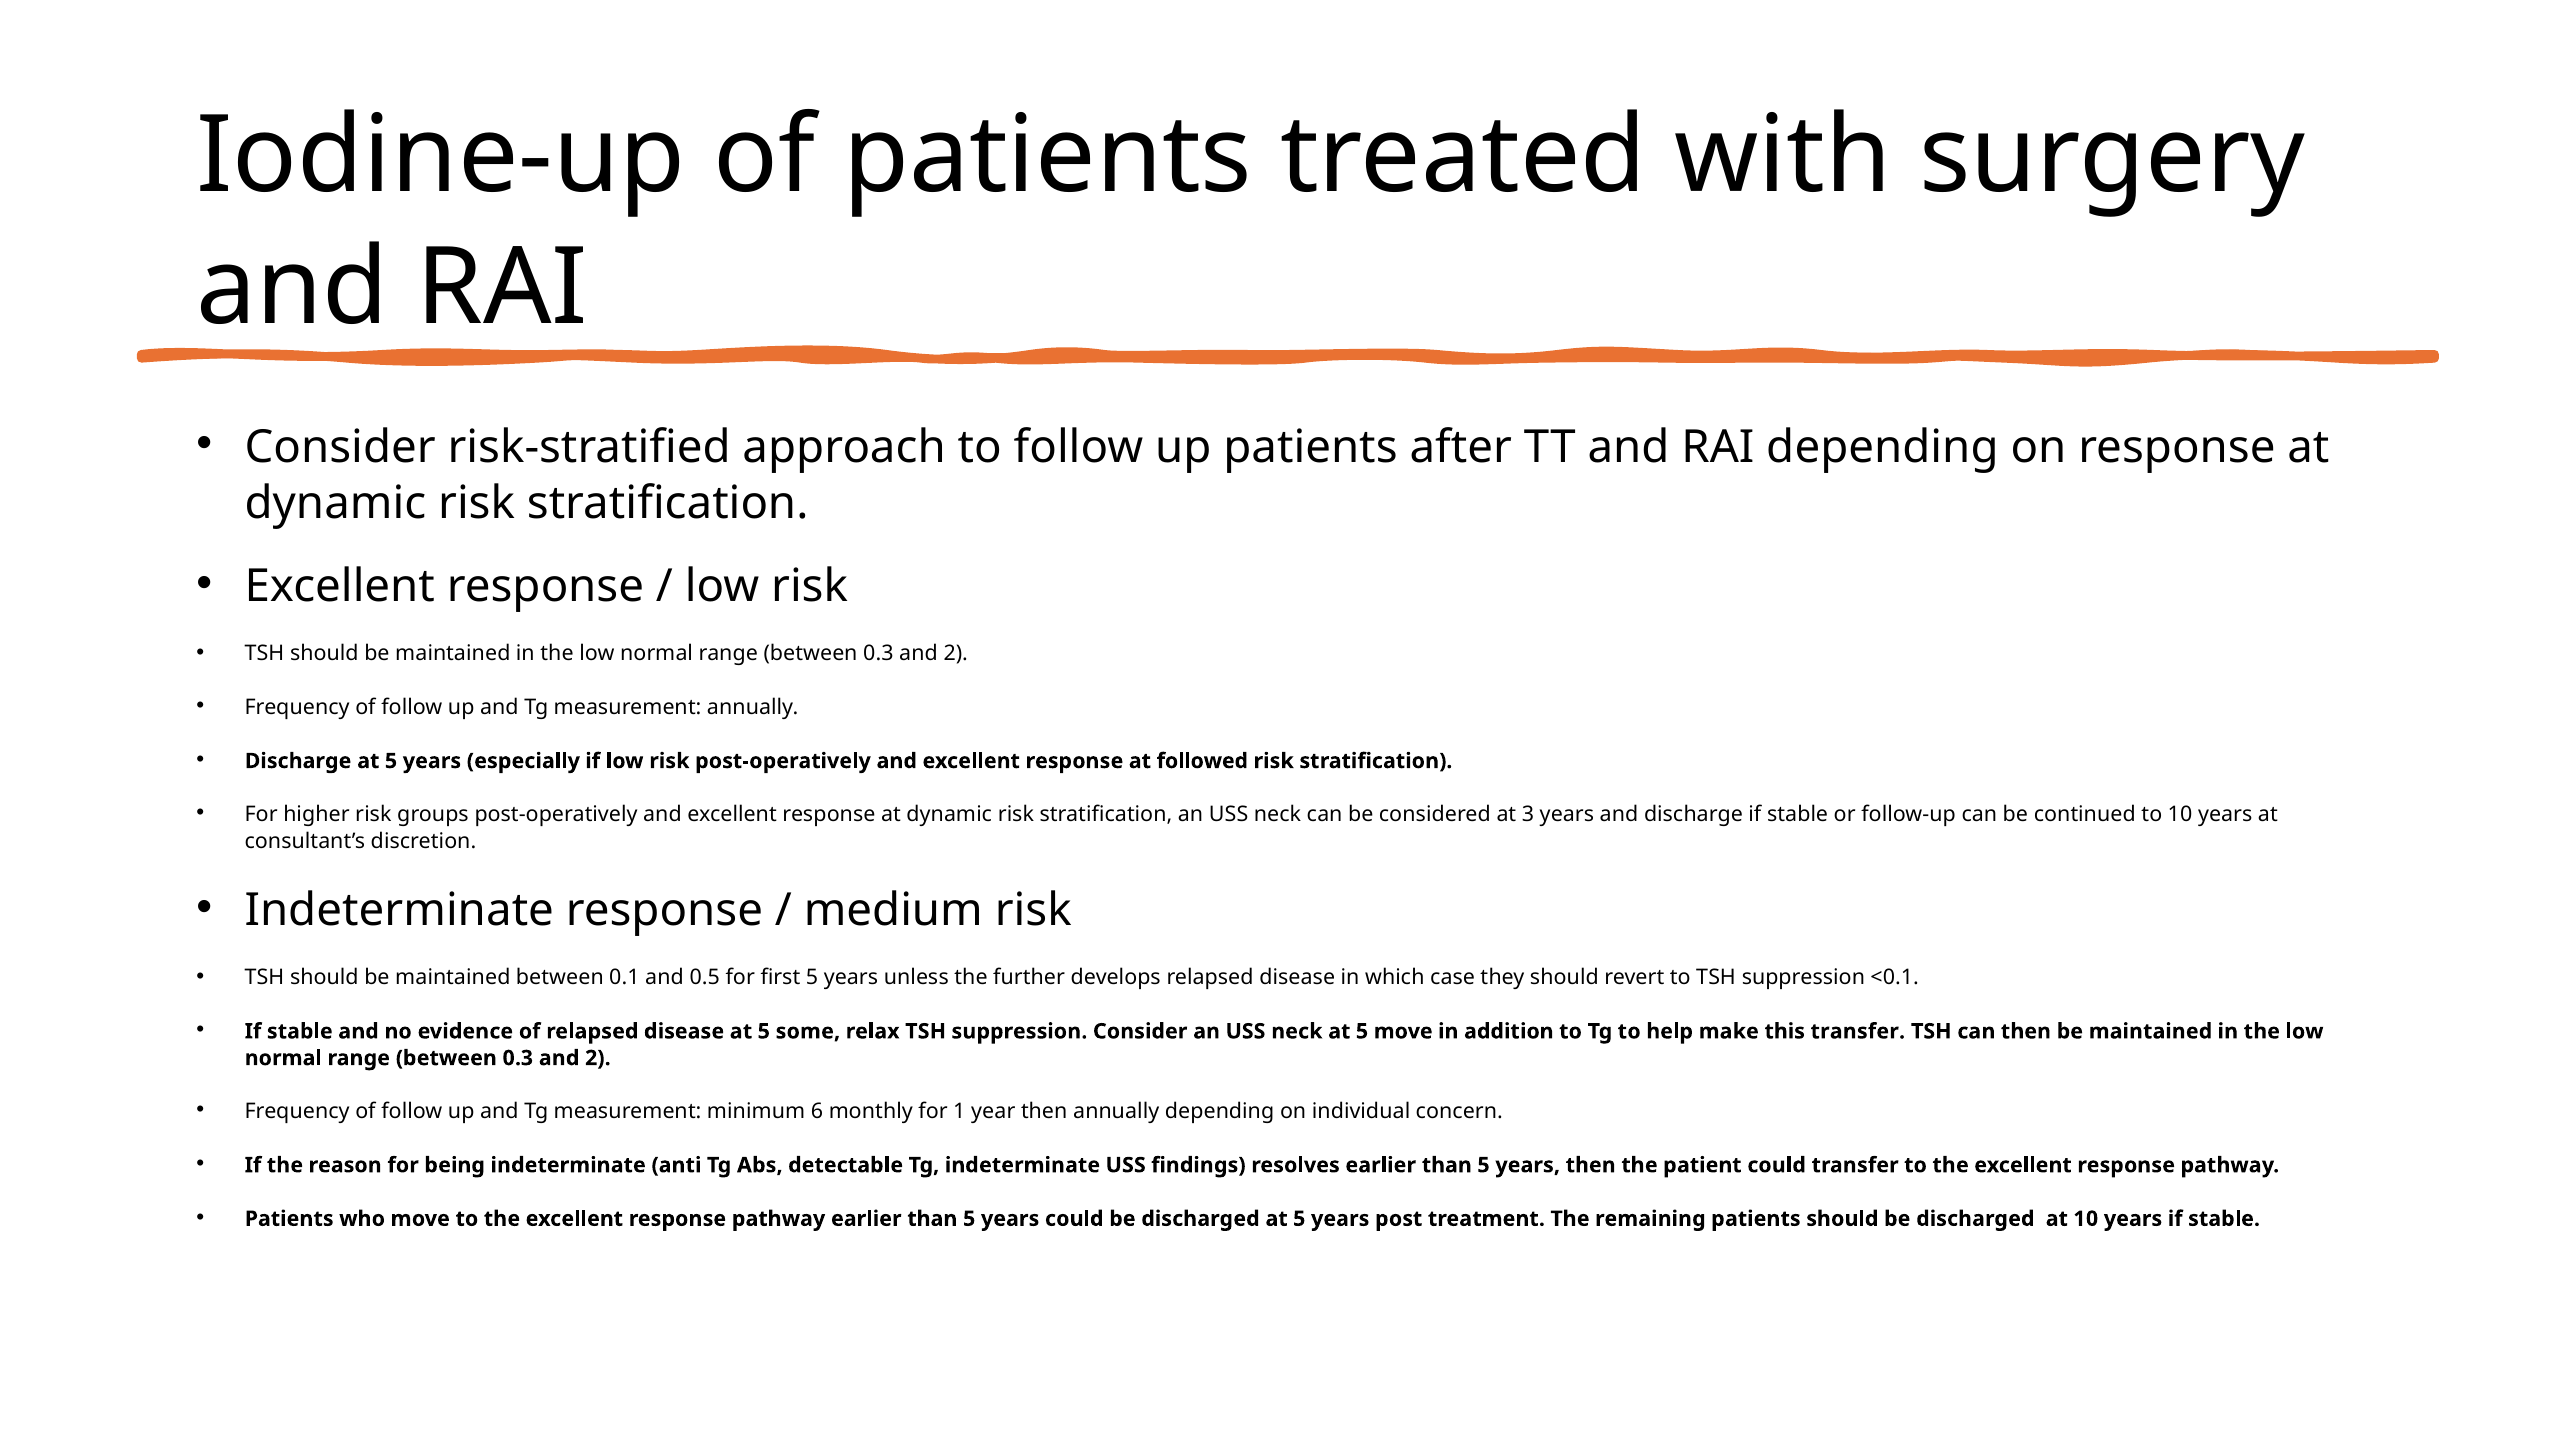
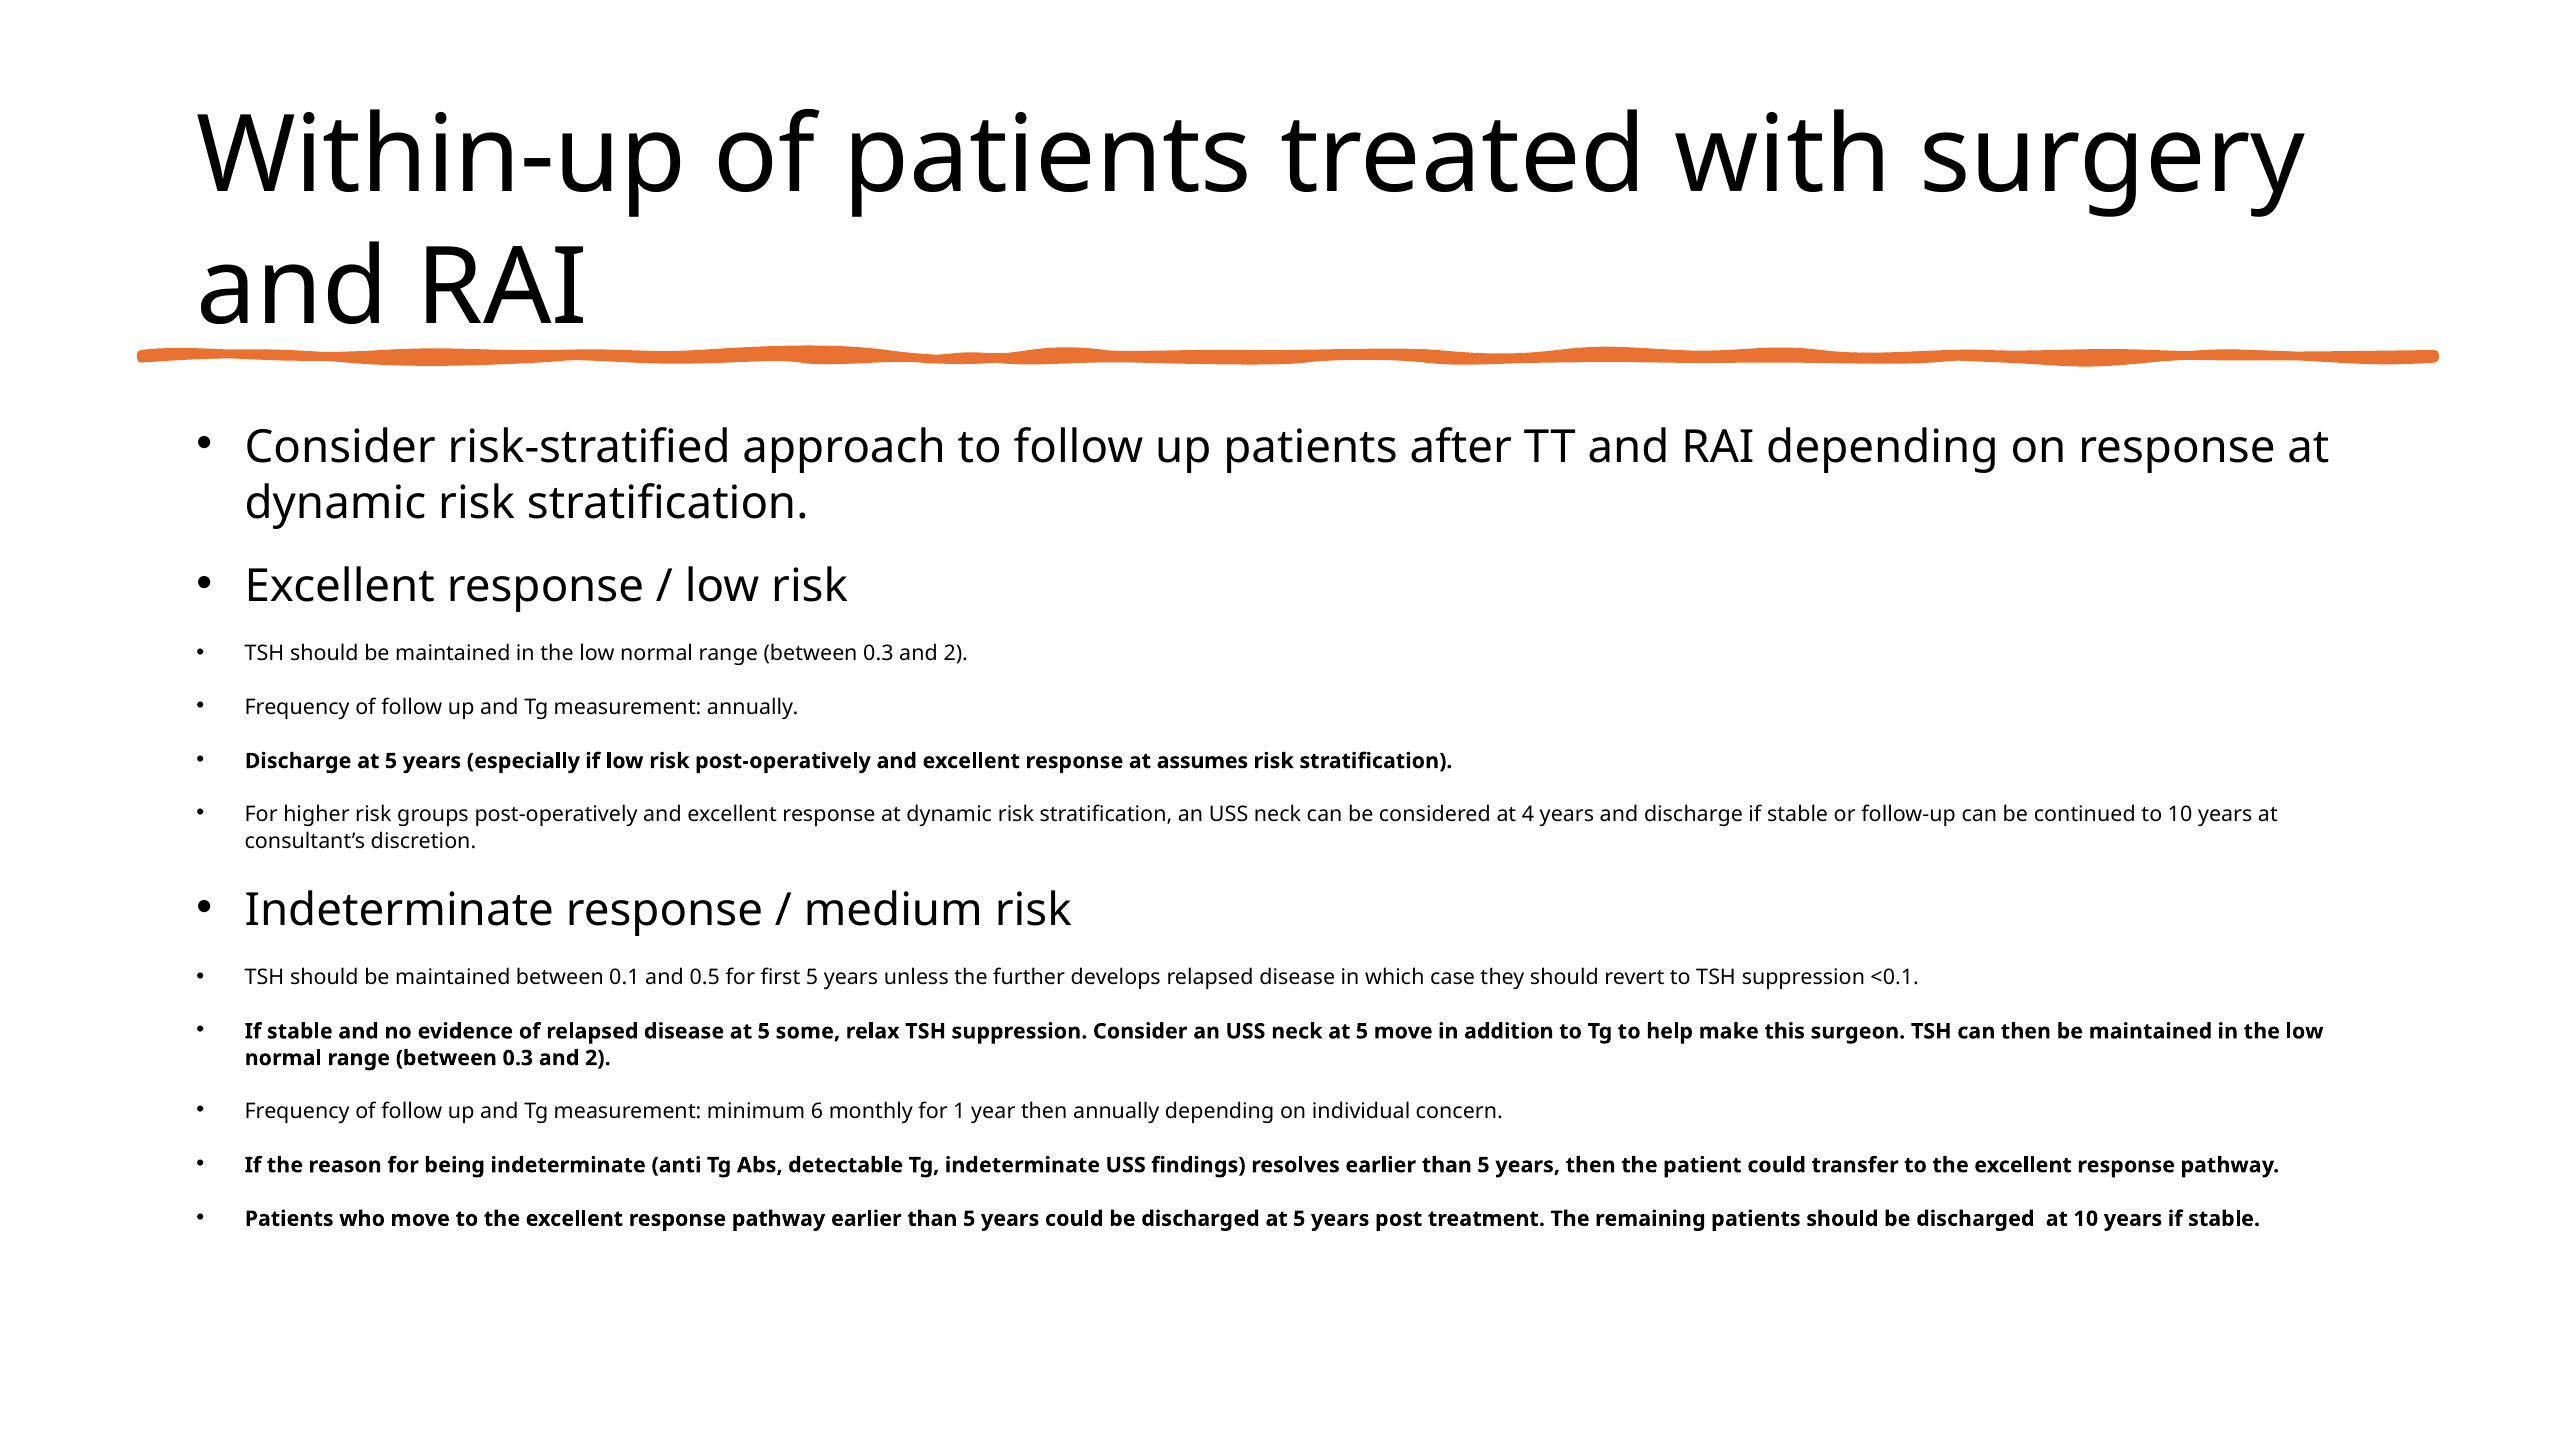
Iodine-up: Iodine-up -> Within-up (441, 157)
followed: followed -> assumes (1202, 761)
3: 3 -> 4 (1528, 815)
this transfer: transfer -> surgeon (1858, 1031)
